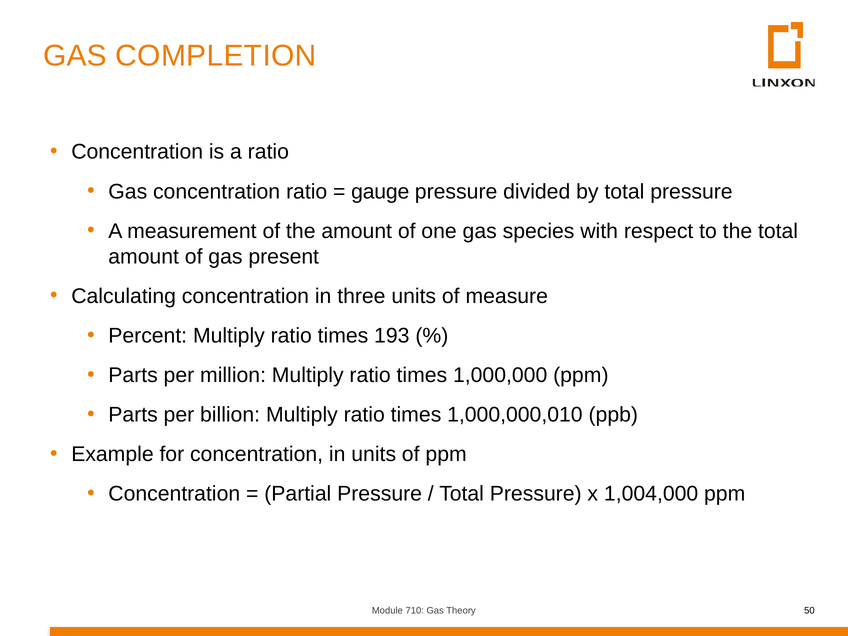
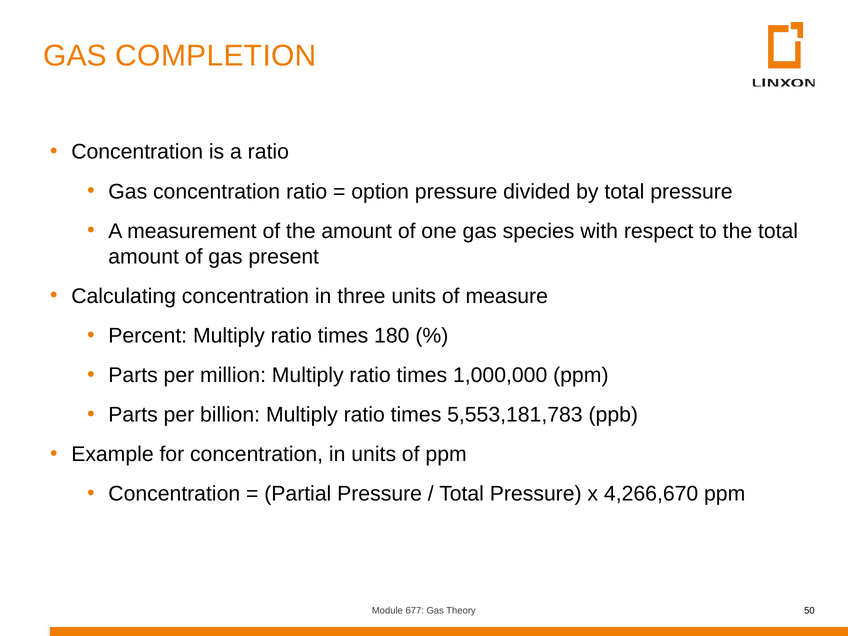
gauge: gauge -> option (380, 192)
193: 193 -> 180 (392, 336)
1,000,000,010: 1,000,000,010 -> 5,553,181,783 (515, 415)
1,004,000: 1,004,000 -> 4,266,670 (651, 494)
710: 710 -> 677 (415, 611)
